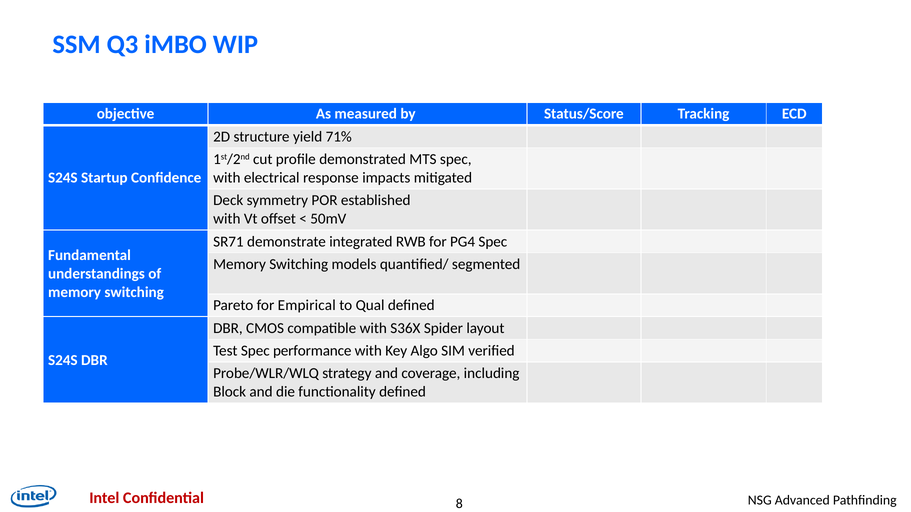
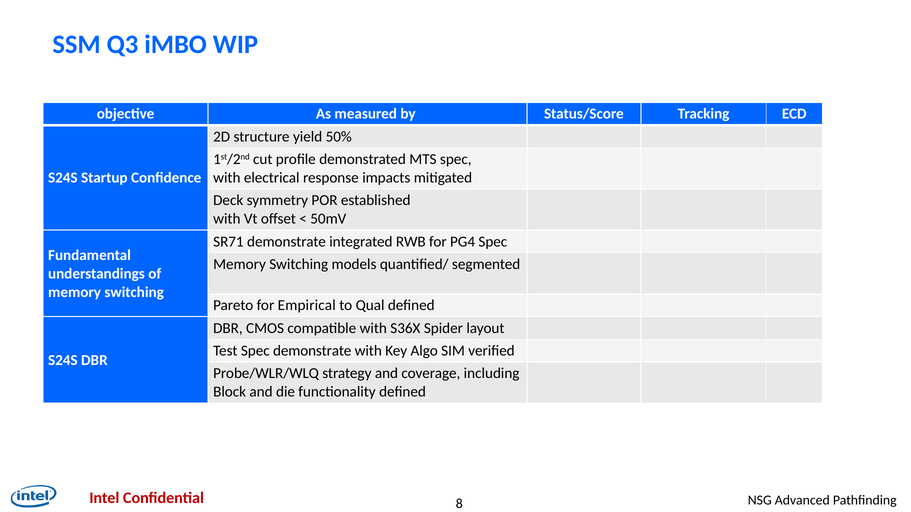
71%: 71% -> 50% (339, 137)
Spec performance: performance -> demonstrate (312, 351)
